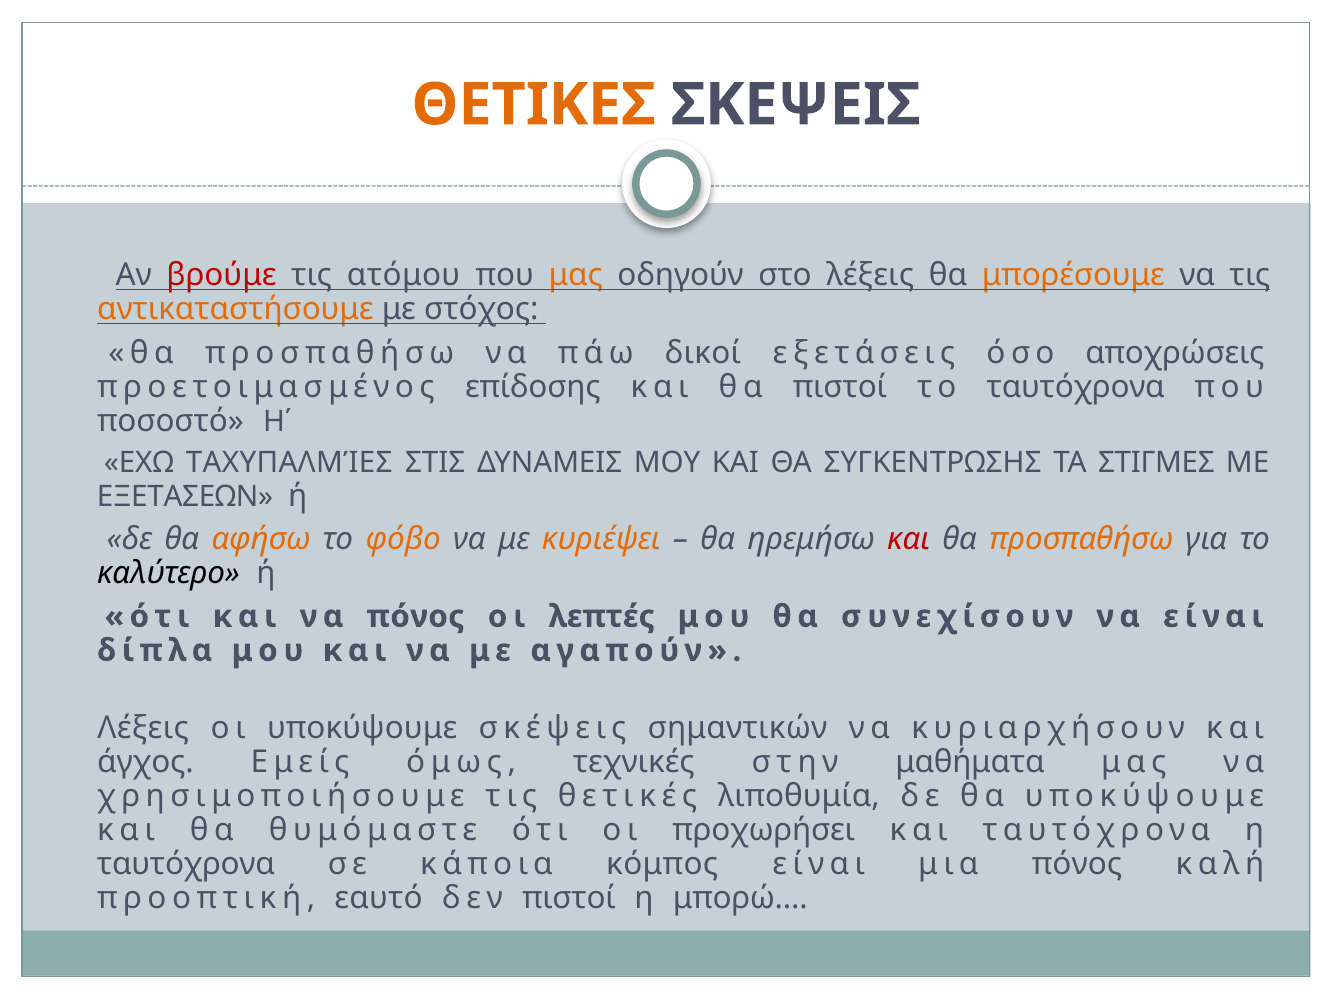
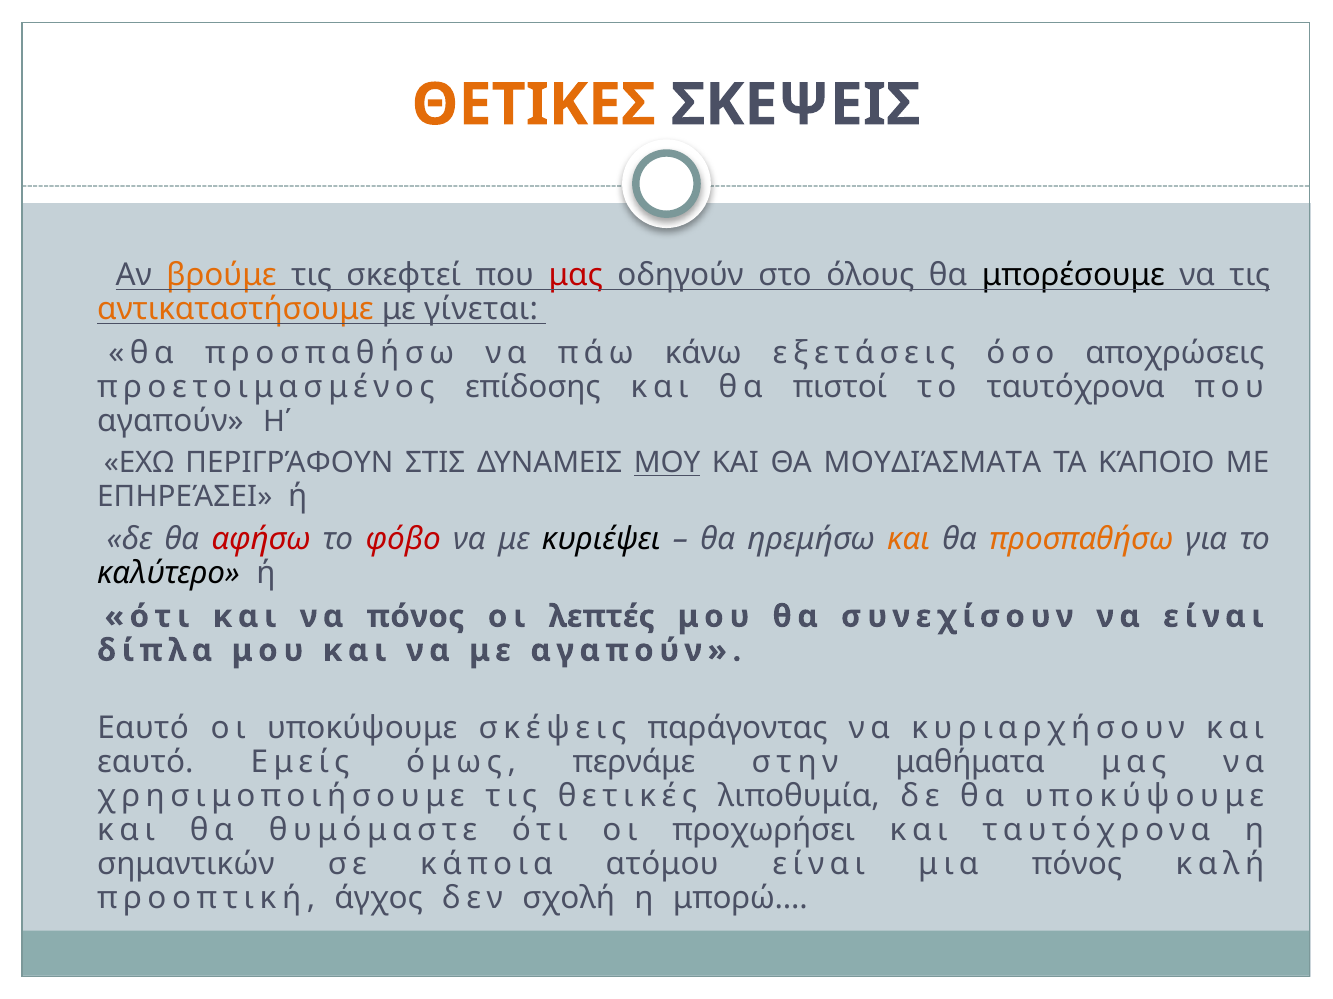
βρούμε colour: red -> orange (222, 276)
ατόμου: ατόμου -> σκεφτεί (404, 276)
μας colour: orange -> red (576, 276)
στο λέξεις: λέξεις -> όλους (870, 276)
μπορέσουμε colour: orange -> black (1073, 276)
στόχος: στόχος -> γίνεται (481, 310)
δικοί: δικοί -> κάνω (703, 353)
ποσοστό: ποσοστό -> αγαπούν (170, 421)
ΤΑΧΥΠΑΛΜΊΕΣ: ΤΑΧΥΠΑΛΜΊΕΣ -> ΠΕΡΙΓΡΆΦΟΥΝ (289, 463)
ΜΟΥ underline: none -> present (667, 463)
ΣΥΓΚΕΝΤΡΩΣΗΣ: ΣΥΓΚΕΝΤΡΩΣΗΣ -> ΜΟΥΔΙΆΣΜΑΤΑ (932, 463)
ΣΤΙΓΜΕΣ: ΣΤΙΓΜΕΣ -> ΚΆΠΟΙΟ (1156, 463)
ΕΞΕΤΑΣΕΩΝ: ΕΞΕΤΑΣΕΩΝ -> ΕΠΗΡΕΆΣΕΙ (185, 497)
αφήσω colour: orange -> red (261, 540)
φόβο colour: orange -> red (403, 540)
κυριέψει colour: orange -> black (601, 540)
και colour: red -> orange (909, 540)
Λέξεις: Λέξεις -> Εαυτό (143, 728)
σημαντικών: σημαντικών -> παράγοντας (738, 728)
άγχος: άγχος -> εαυτό (145, 762)
τεχνικές: τεχνικές -> περνάμε (634, 762)
ταυτόχρονα: ταυτόχρονα -> σημαντικών (186, 864)
κόμπος: κόμπος -> ατόμου (662, 864)
εαυτό: εαυτό -> άγχος (379, 898)
δεν πιστοί: πιστοί -> σχολή (569, 898)
